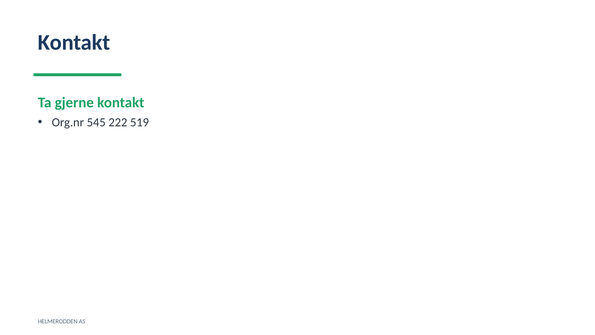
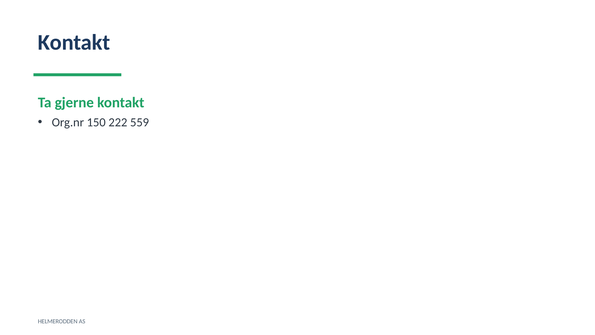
545: 545 -> 150 (96, 122)
519: 519 -> 559 (140, 122)
